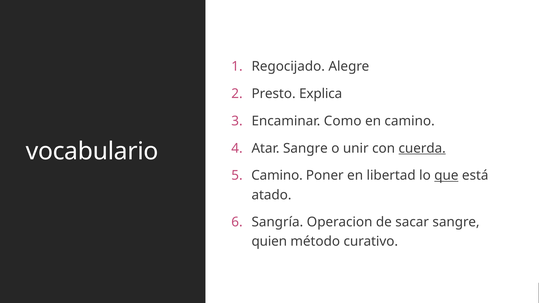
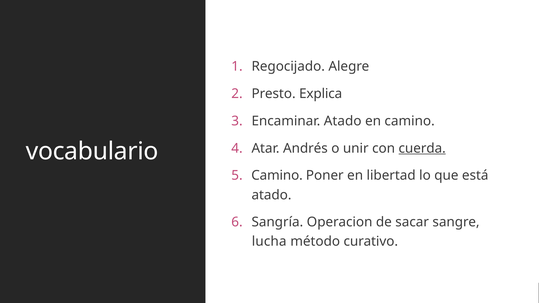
Encaminar Como: Como -> Atado (343, 121)
Atar Sangre: Sangre -> Andrés (305, 148)
que underline: present -> none (446, 176)
quien: quien -> lucha (269, 242)
